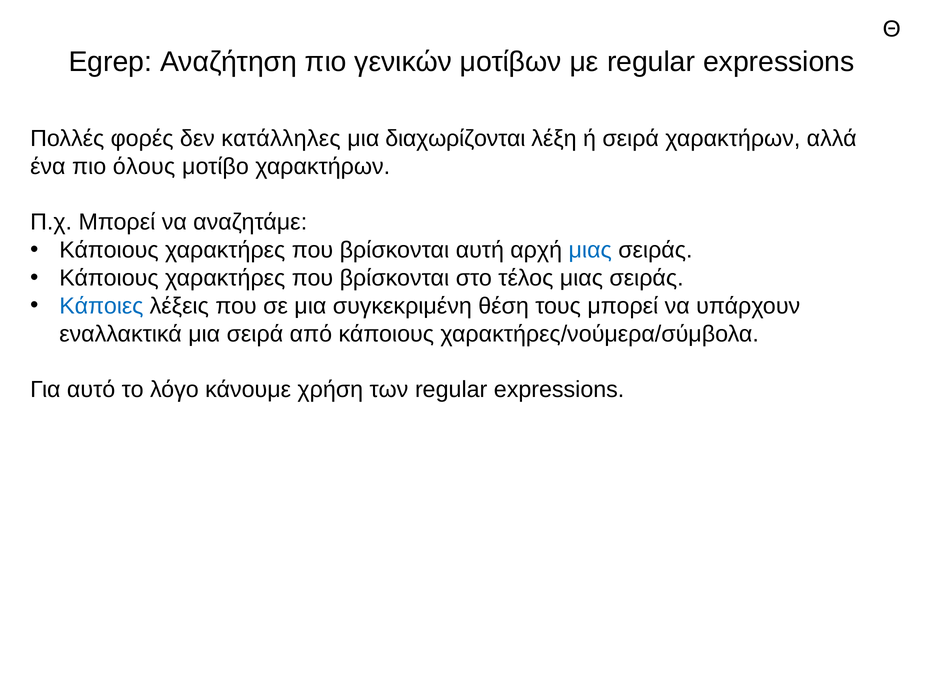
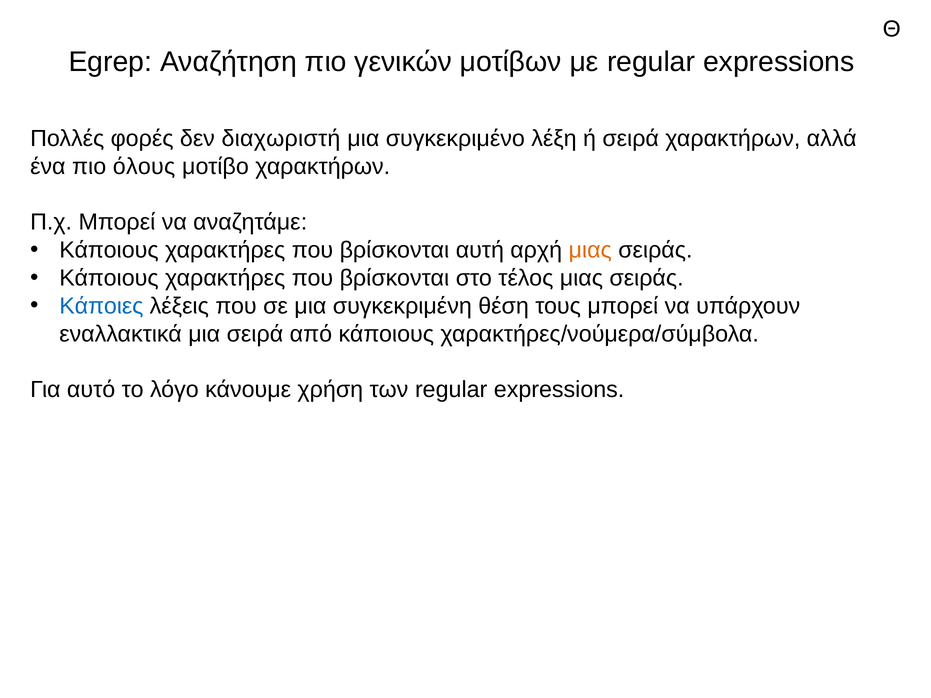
κατάλληλες: κατάλληλες -> διαχωριστή (281, 139)
διαχωρίζονται: διαχωρίζονται -> συγκεκριμένο (455, 139)
μιας colour: blue -> orange (590, 250)
